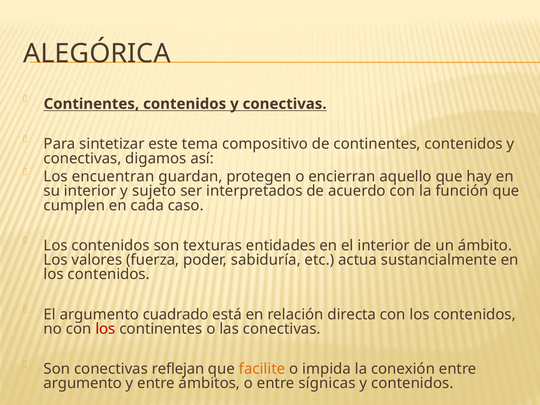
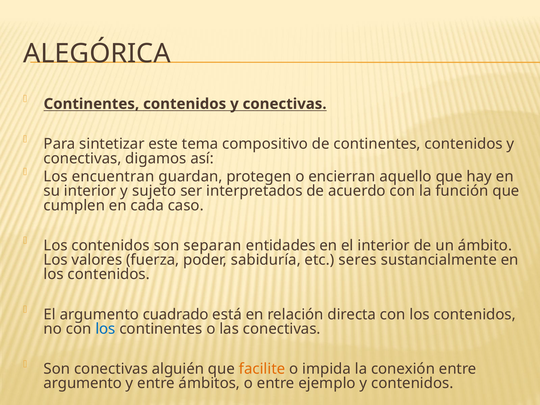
texturas: texturas -> separan (213, 246)
actua: actua -> seres (357, 260)
los colour: red -> blue (105, 329)
reflejan: reflejan -> alguién (178, 369)
sígnicas: sígnicas -> ejemplo (327, 383)
